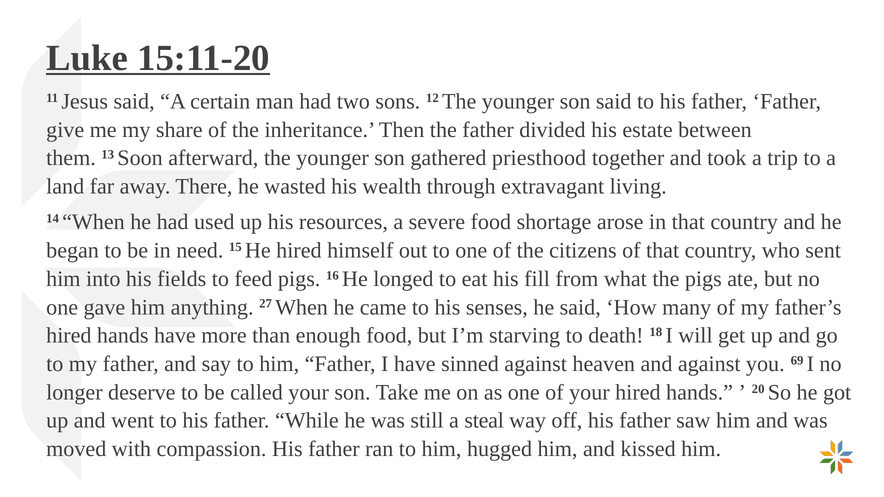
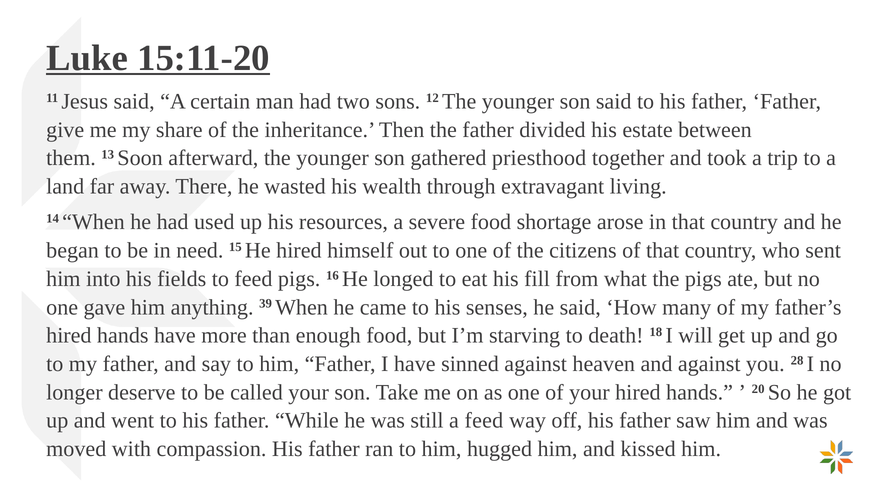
27: 27 -> 39 (266, 304)
69: 69 -> 28 (797, 361)
a steal: steal -> feed (484, 421)
